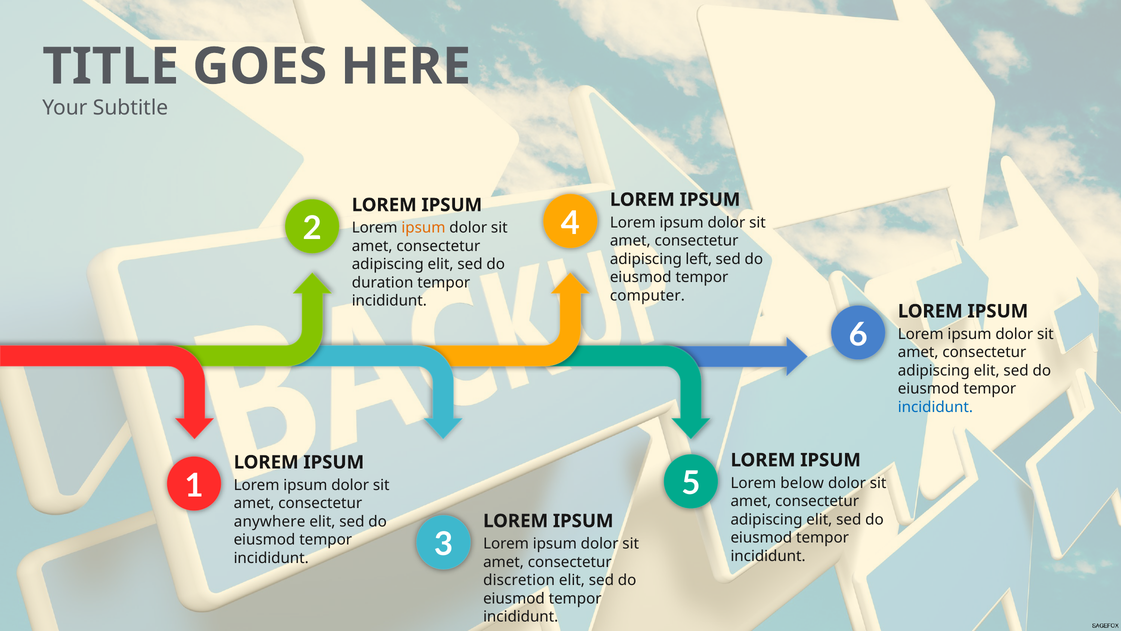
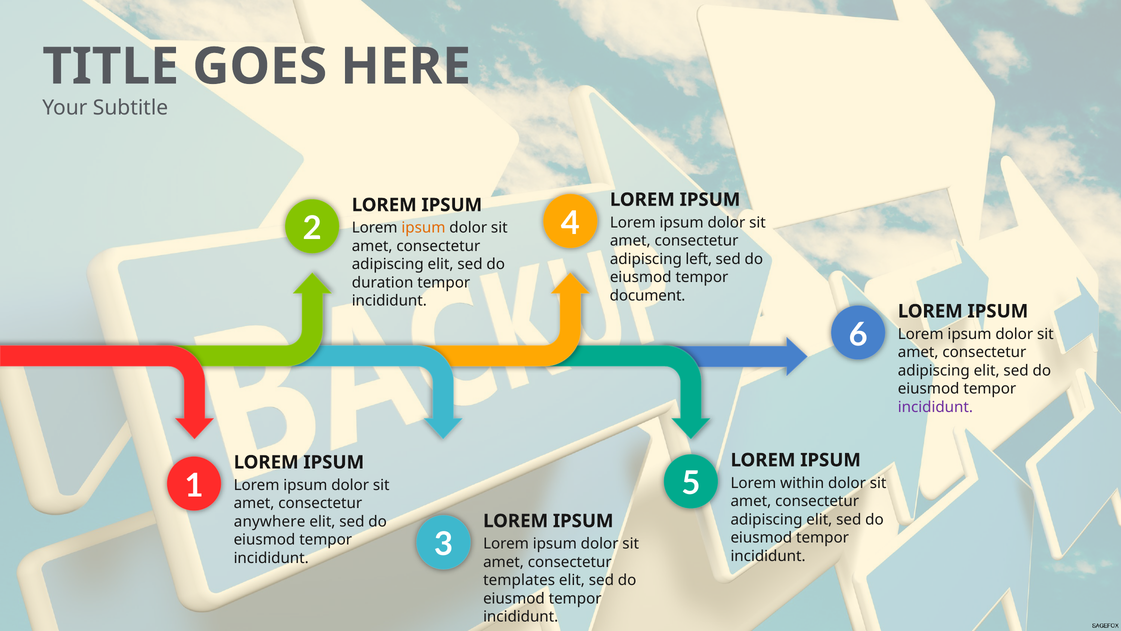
computer: computer -> document (648, 295)
incididunt colour: blue -> purple (935, 407)
below: below -> within (802, 483)
discretion: discretion -> templates (519, 580)
